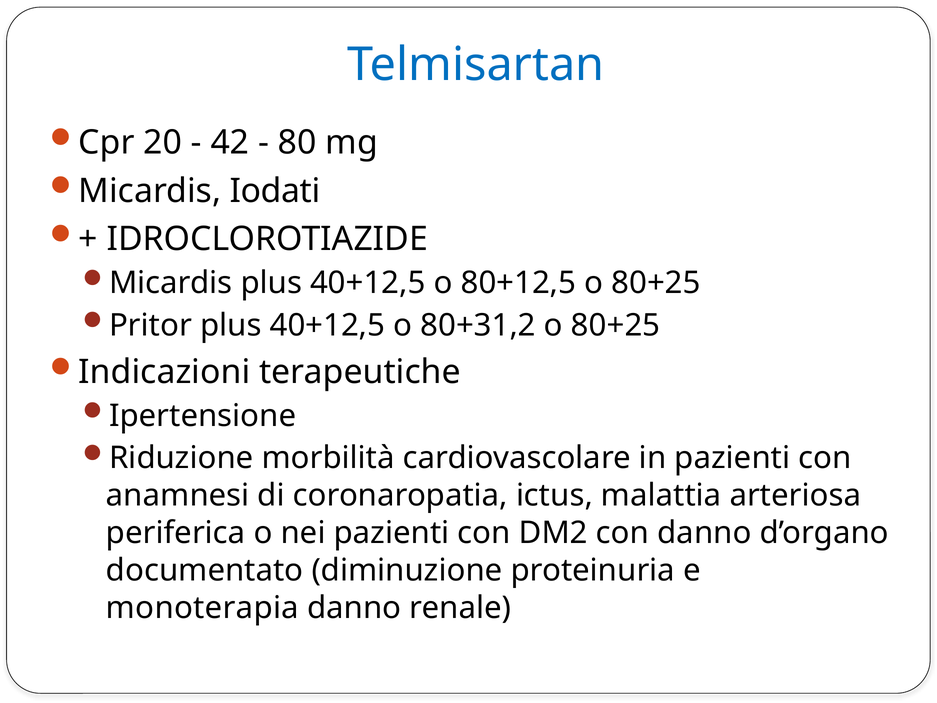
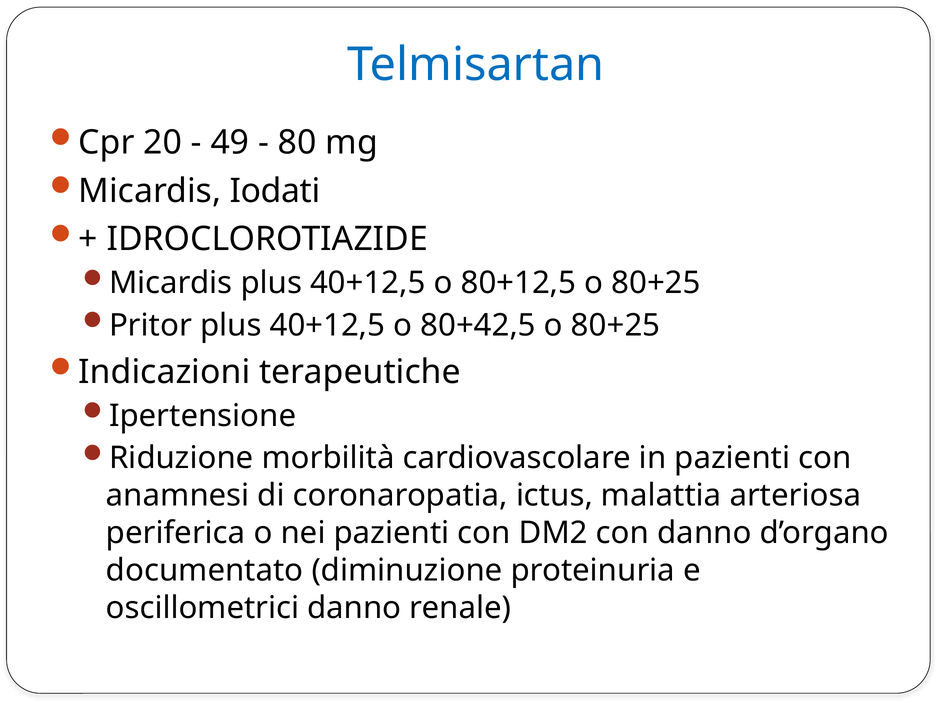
42: 42 -> 49 (230, 143)
80+31,2: 80+31,2 -> 80+42,5 (478, 325)
monoterapia: monoterapia -> oscillometrici (203, 608)
